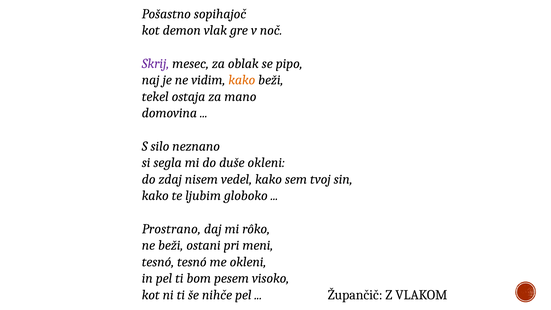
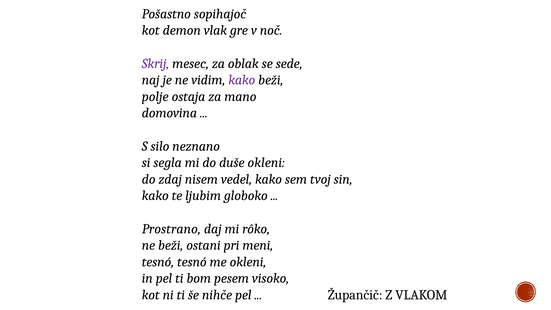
pipo: pipo -> sede (289, 63)
kako colour: orange -> purple (242, 80)
tekel: tekel -> polje (155, 97)
